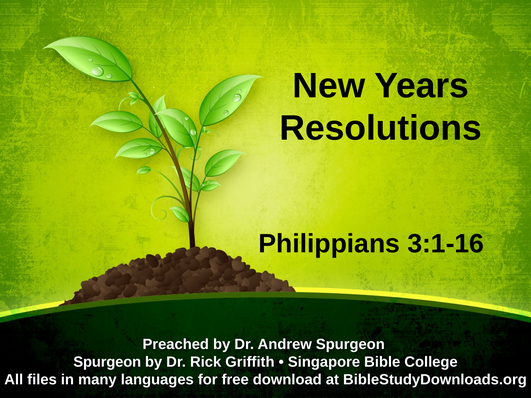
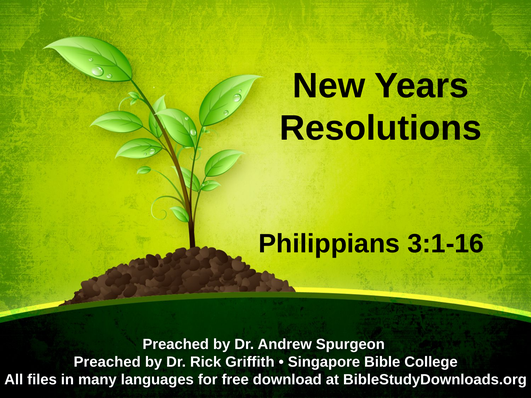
Spurgeon: Spurgeon -> Preached (107, 362)
